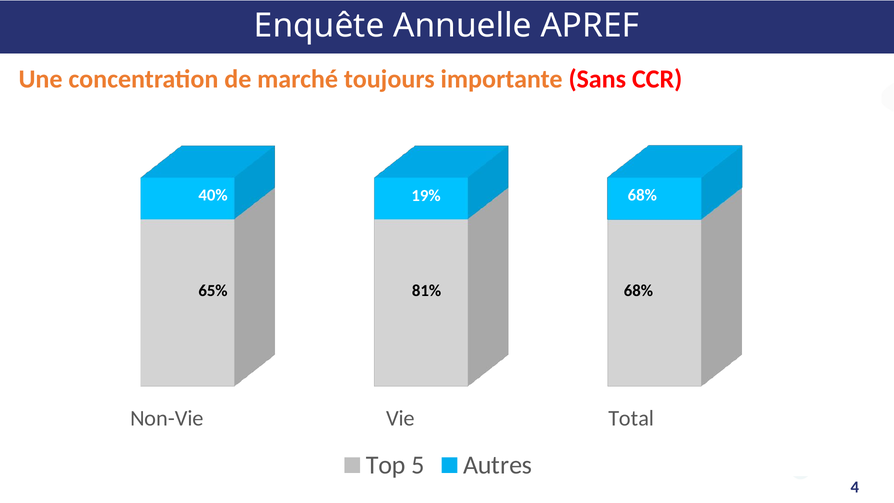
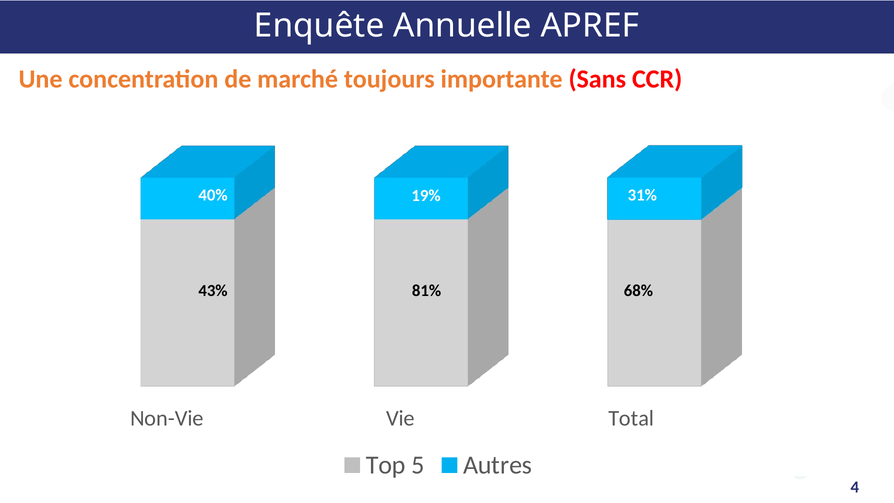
19% 68%: 68% -> 31% (642, 195)
65%: 65% -> 43% (213, 291)
